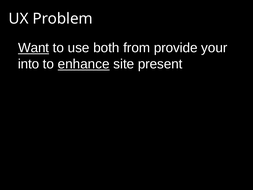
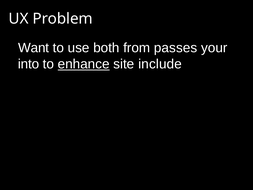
Want underline: present -> none (34, 48)
provide: provide -> passes (176, 48)
present: present -> include (160, 64)
